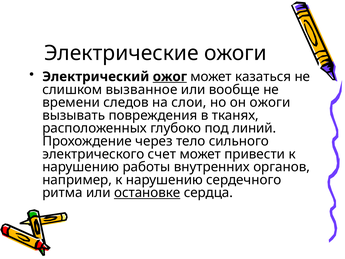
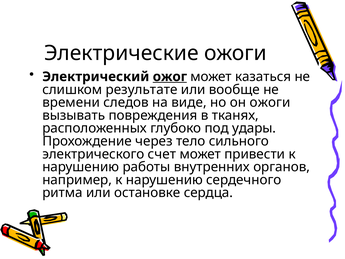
вызванное: вызванное -> результате (142, 89)
слои: слои -> виде (189, 102)
линий: линий -> удары (254, 128)
остановке underline: present -> none (147, 193)
